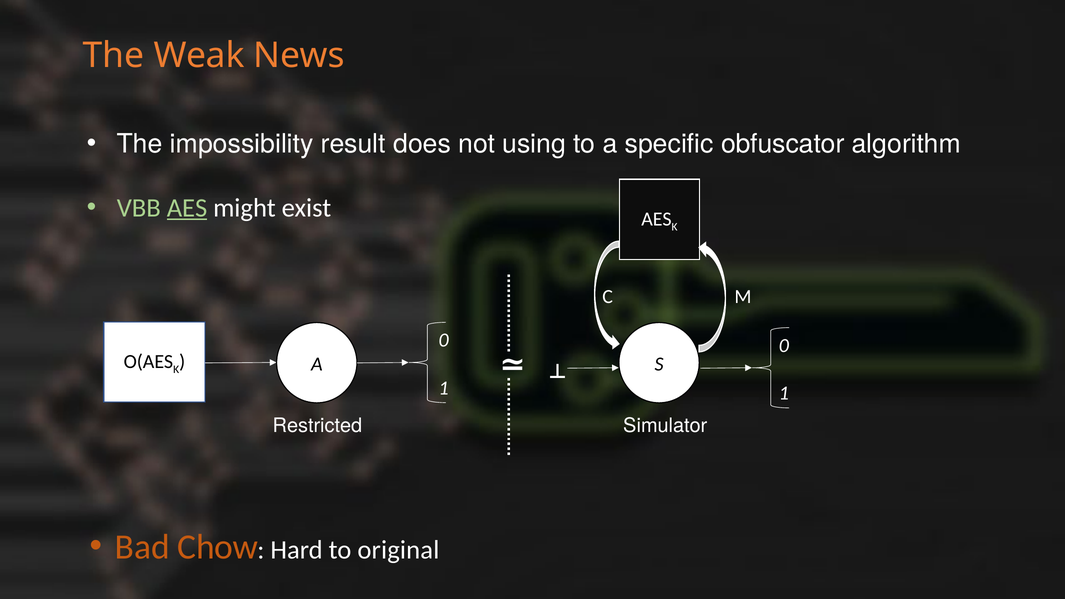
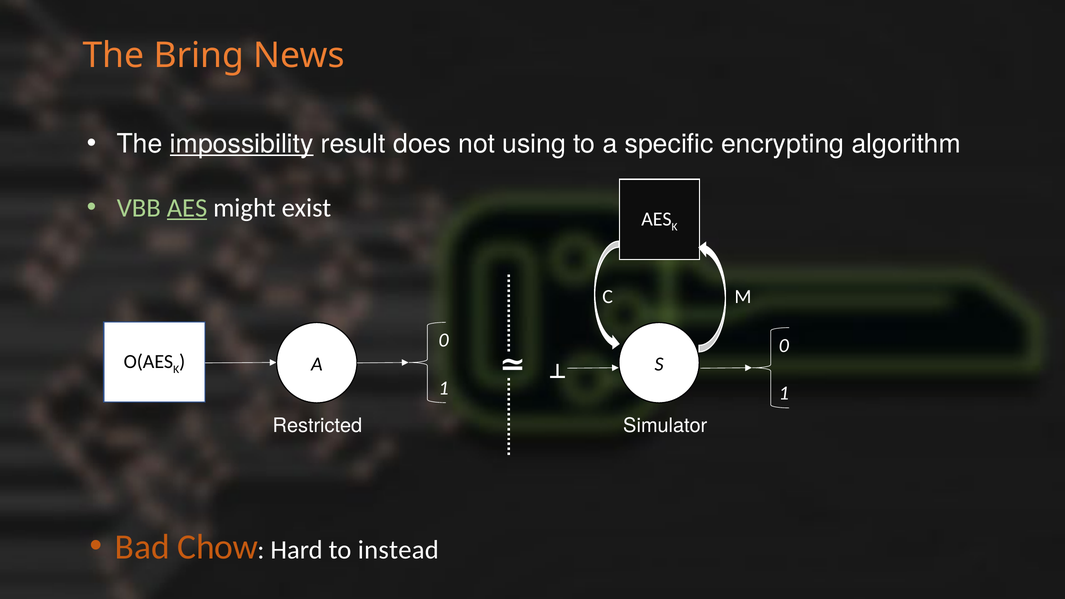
Weak: Weak -> Bring (199, 56)
impossibility underline: none -> present (242, 144)
obfuscator: obfuscator -> encrypting (783, 144)
original: original -> instead (398, 550)
